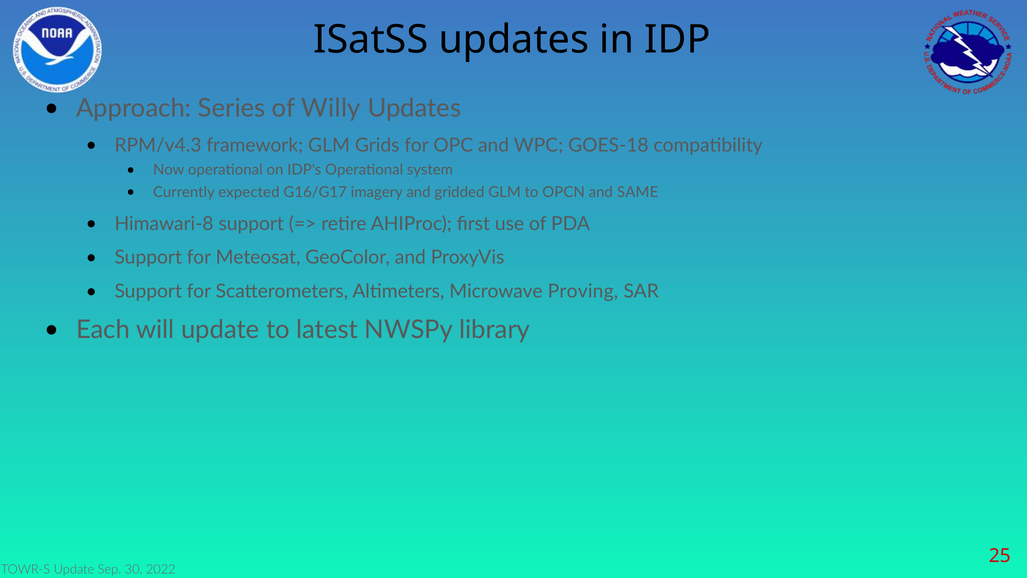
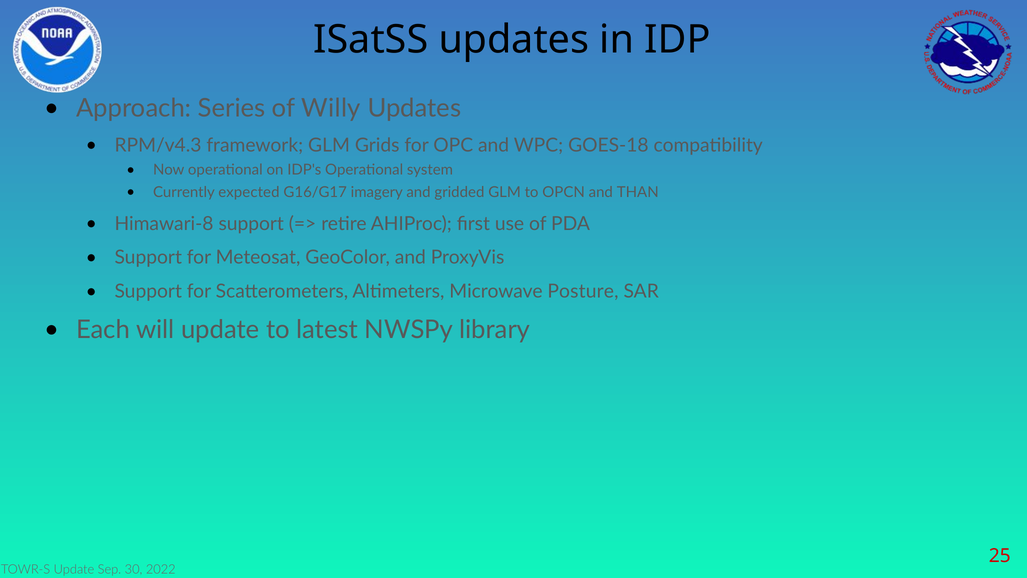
SAME: SAME -> THAN (638, 192)
Proving: Proving -> Posture (583, 291)
